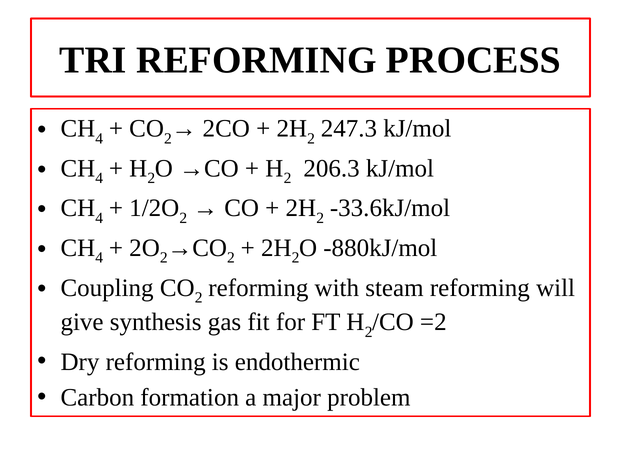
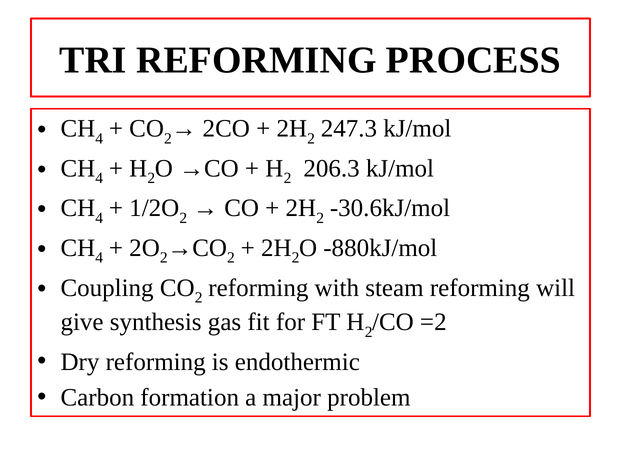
-33.6kJ/mol: -33.6kJ/mol -> -30.6kJ/mol (390, 208)
